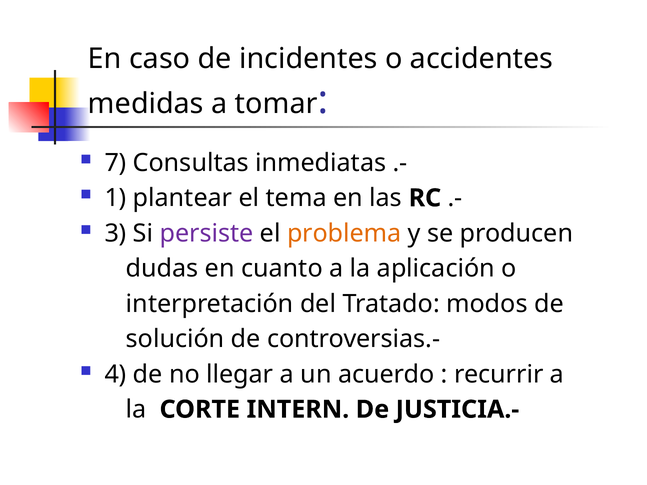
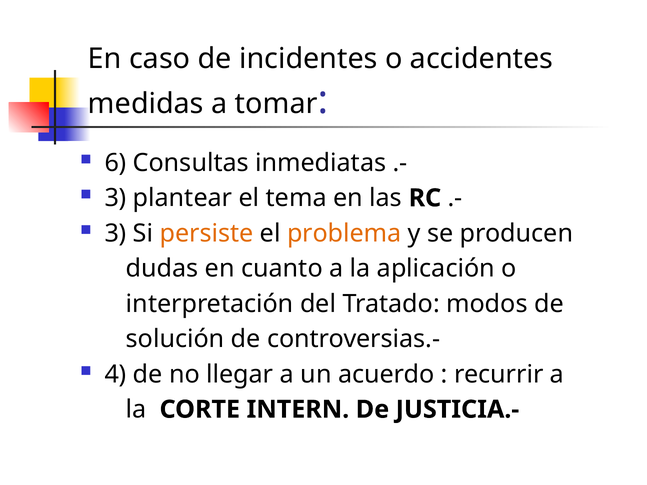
7: 7 -> 6 (115, 163)
1: 1 -> 3 (115, 198)
persiste colour: purple -> orange (207, 233)
